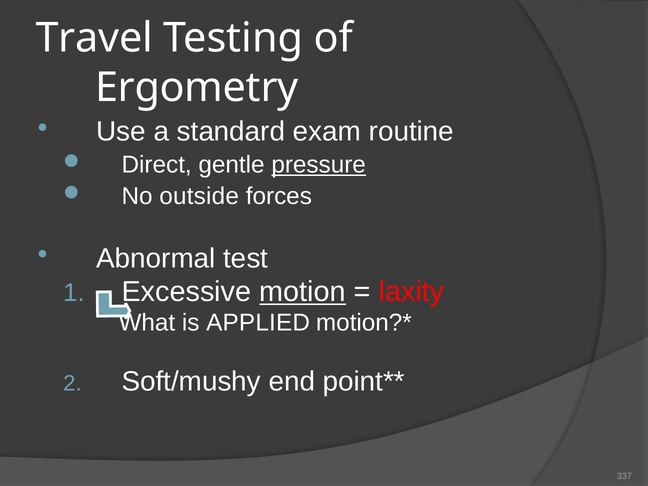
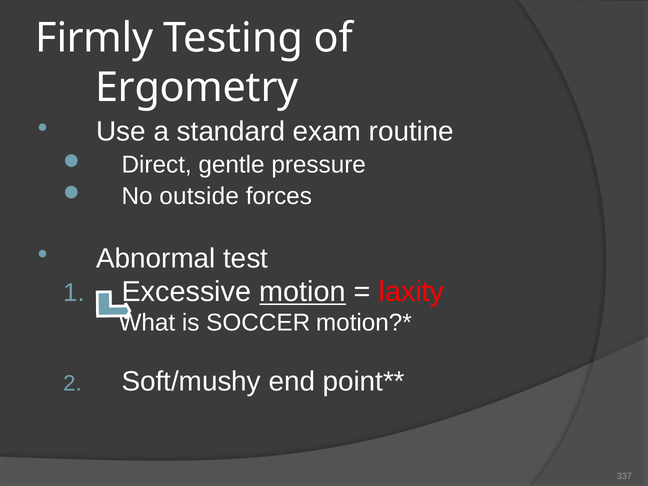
Travel: Travel -> Firmly (94, 38)
pressure underline: present -> none (319, 165)
APPLIED: APPLIED -> SOCCER (258, 323)
